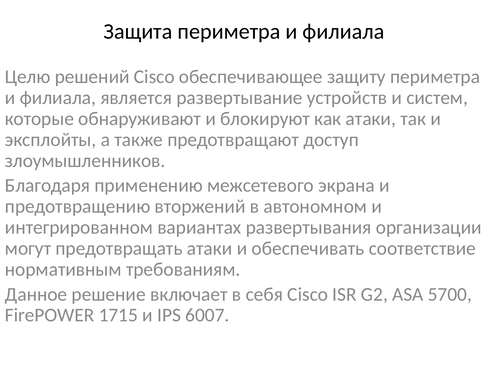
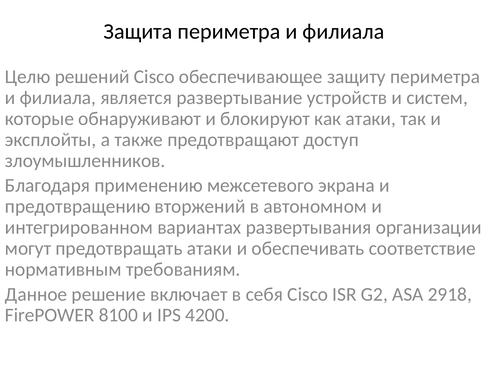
5700: 5700 -> 2918 (450, 294)
1715: 1715 -> 8100 (118, 315)
6007: 6007 -> 4200 (207, 315)
